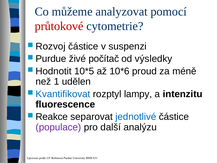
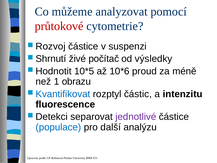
Purdue: Purdue -> Shrnutí (51, 59)
udělen: udělen -> obrazu (76, 81)
lampy: lampy -> částic (138, 94)
Reakce: Reakce -> Detekci (52, 117)
jednotlivé colour: blue -> purple (136, 117)
populace colour: purple -> blue (58, 127)
